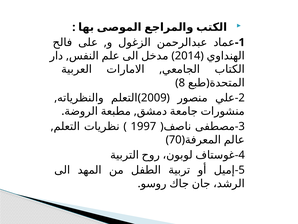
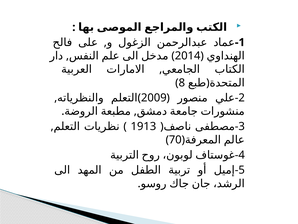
1997: 1997 -> 1913 (144, 126)
